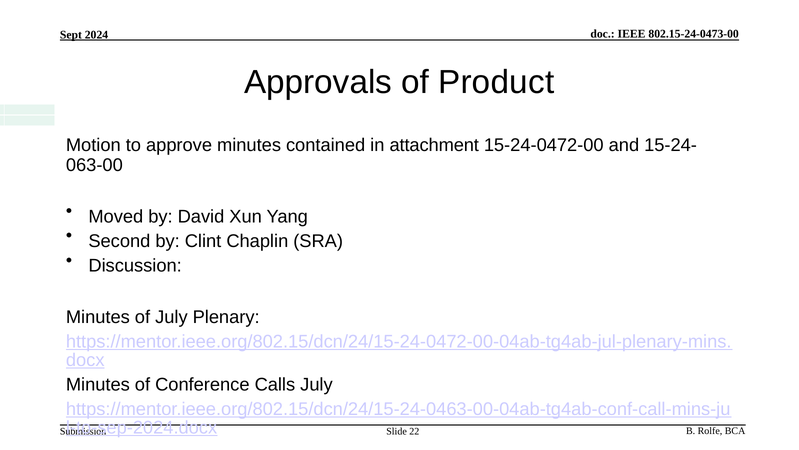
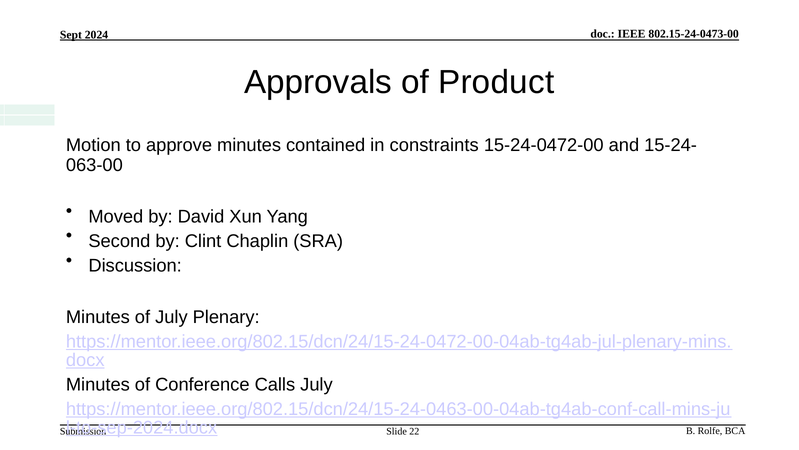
attachment: attachment -> constraints (434, 145)
